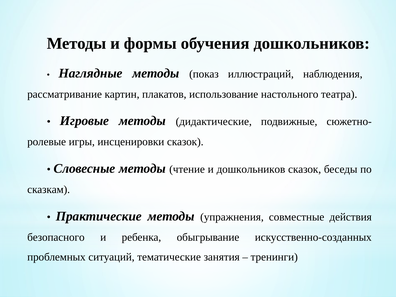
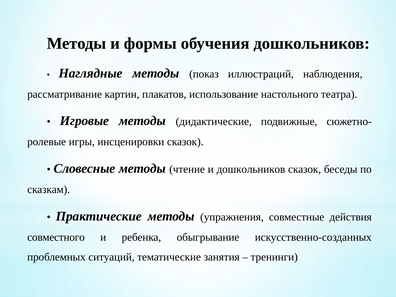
безопасного: безопасного -> совместного (56, 237)
